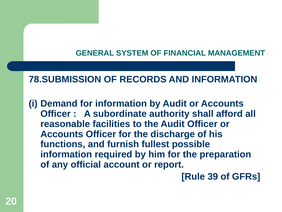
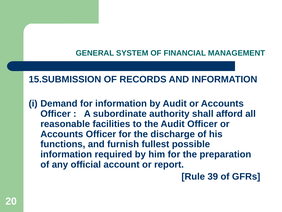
78.SUBMISSION: 78.SUBMISSION -> 15.SUBMISSION (65, 79)
